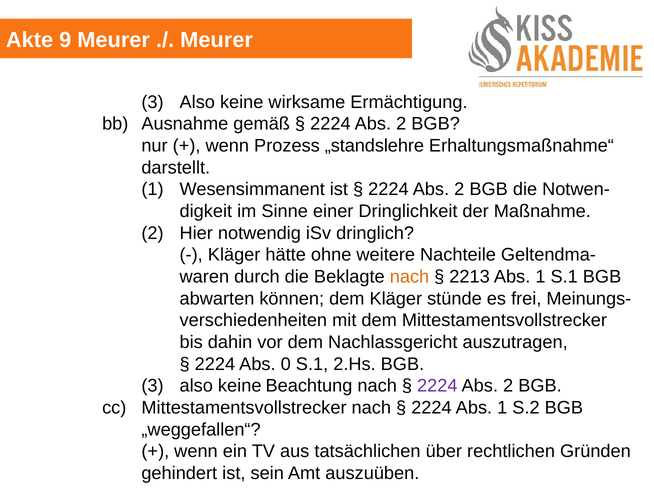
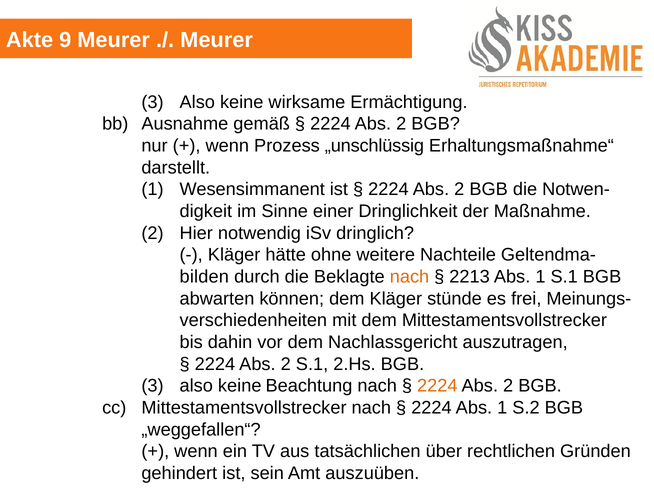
„standslehre: „standslehre -> „unschlüssig (374, 146)
waren: waren -> bilden (204, 276)
0: 0 -> 2 (286, 364)
2224 colour: purple -> orange (437, 385)
